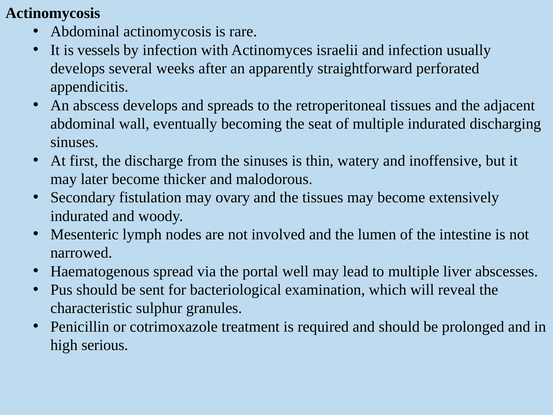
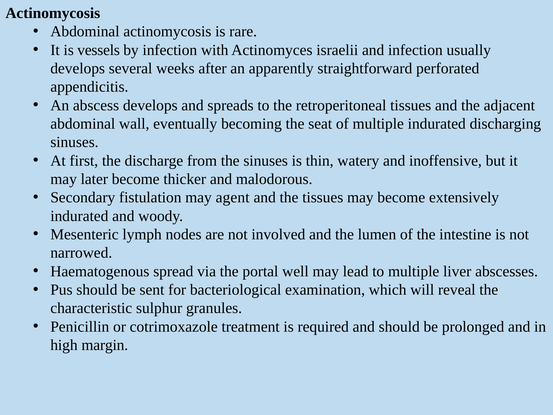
ovary: ovary -> agent (233, 197)
serious: serious -> margin (105, 345)
